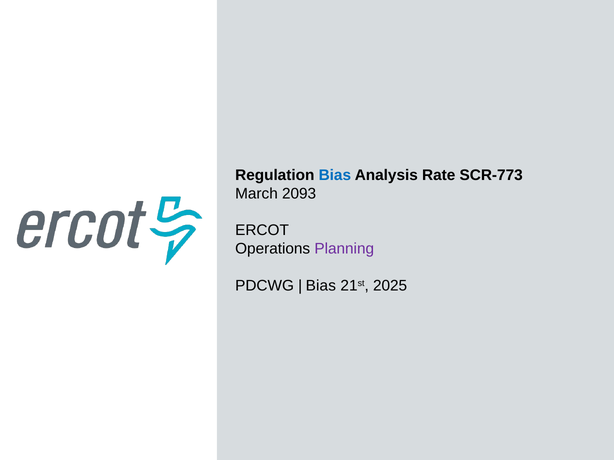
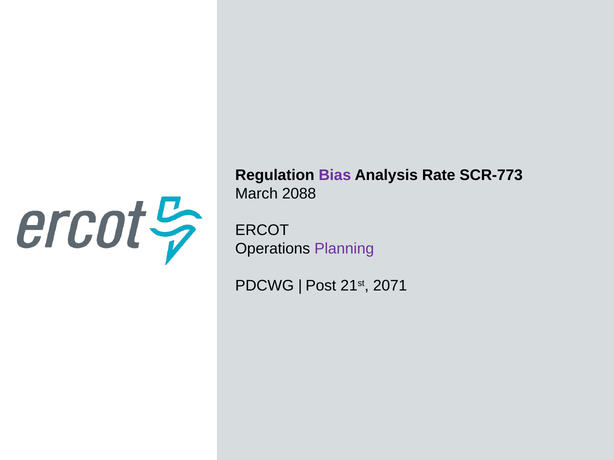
Bias colour: blue -> purple (335, 175)
2093: 2093 -> 2088 (299, 194)
Bias: Bias -> Post (321, 286)
2025: 2025 -> 2071 (390, 286)
